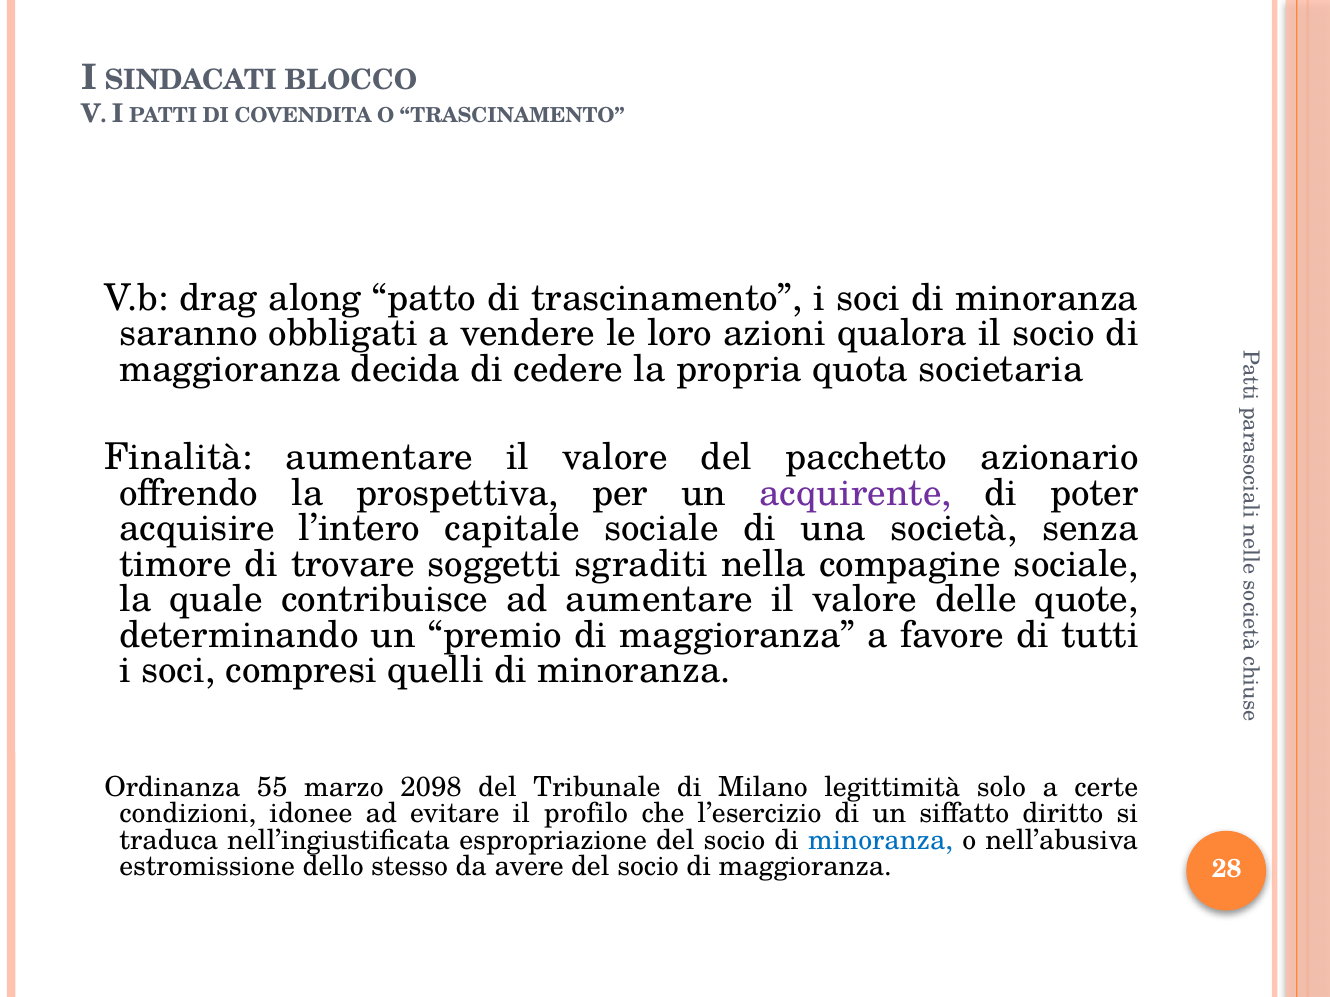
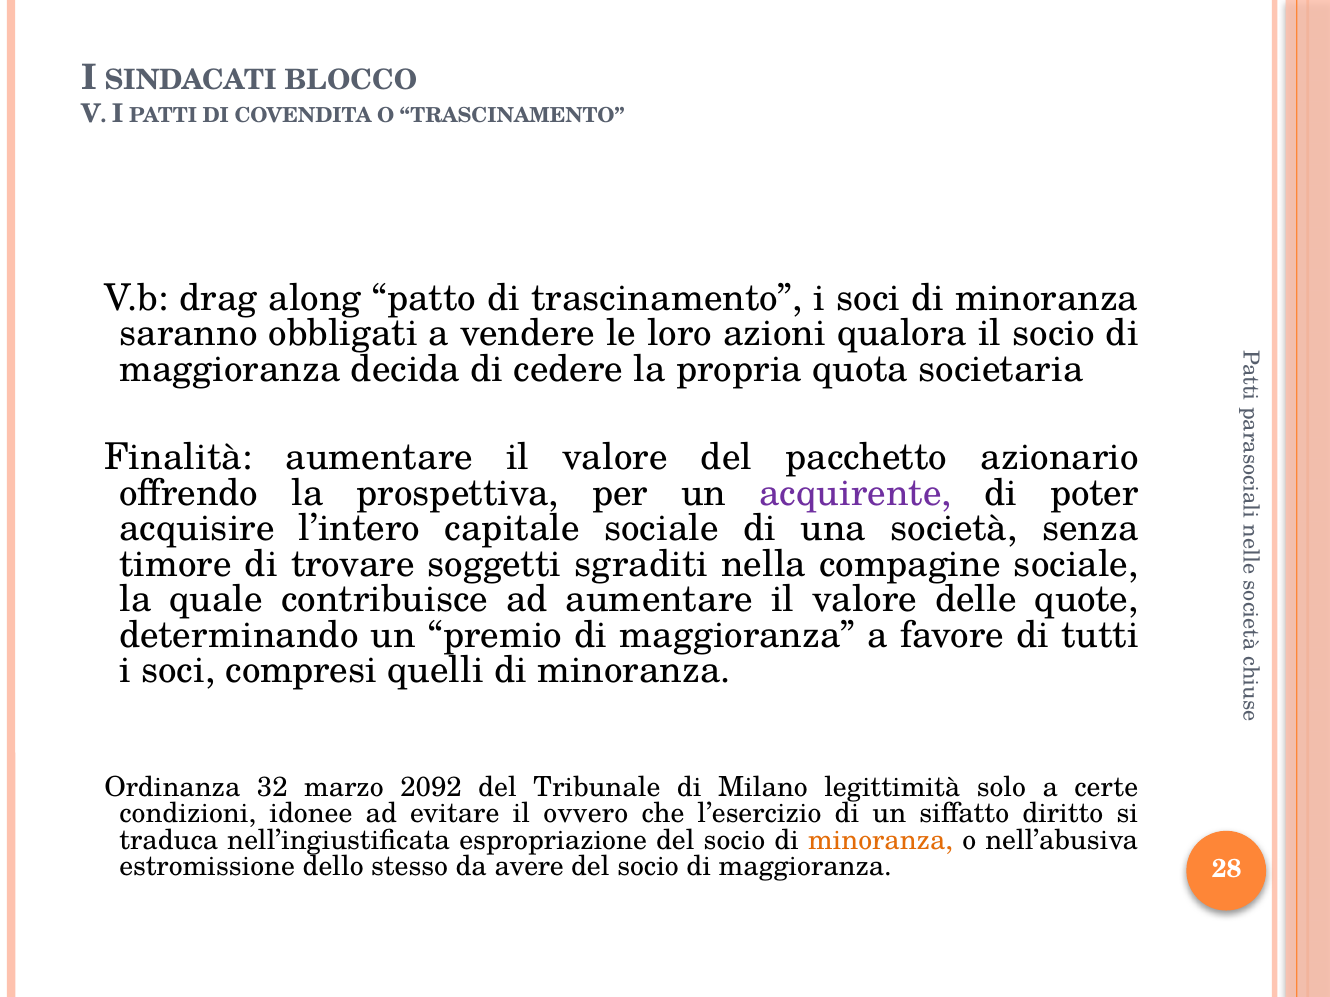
55: 55 -> 32 (272, 787)
2098: 2098 -> 2092 (431, 787)
profilo: profilo -> ovvero (586, 814)
minoranza colour: blue -> orange (881, 841)
